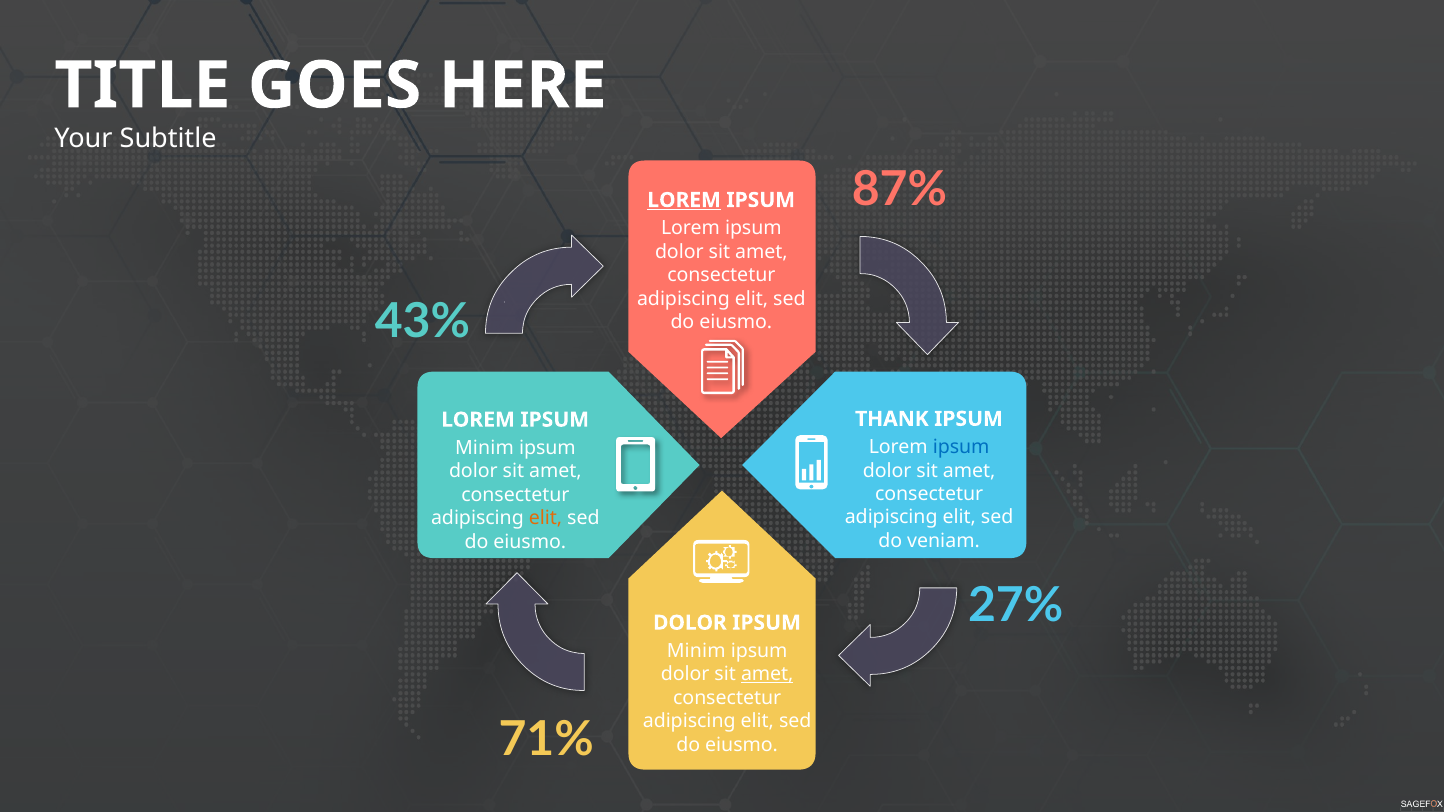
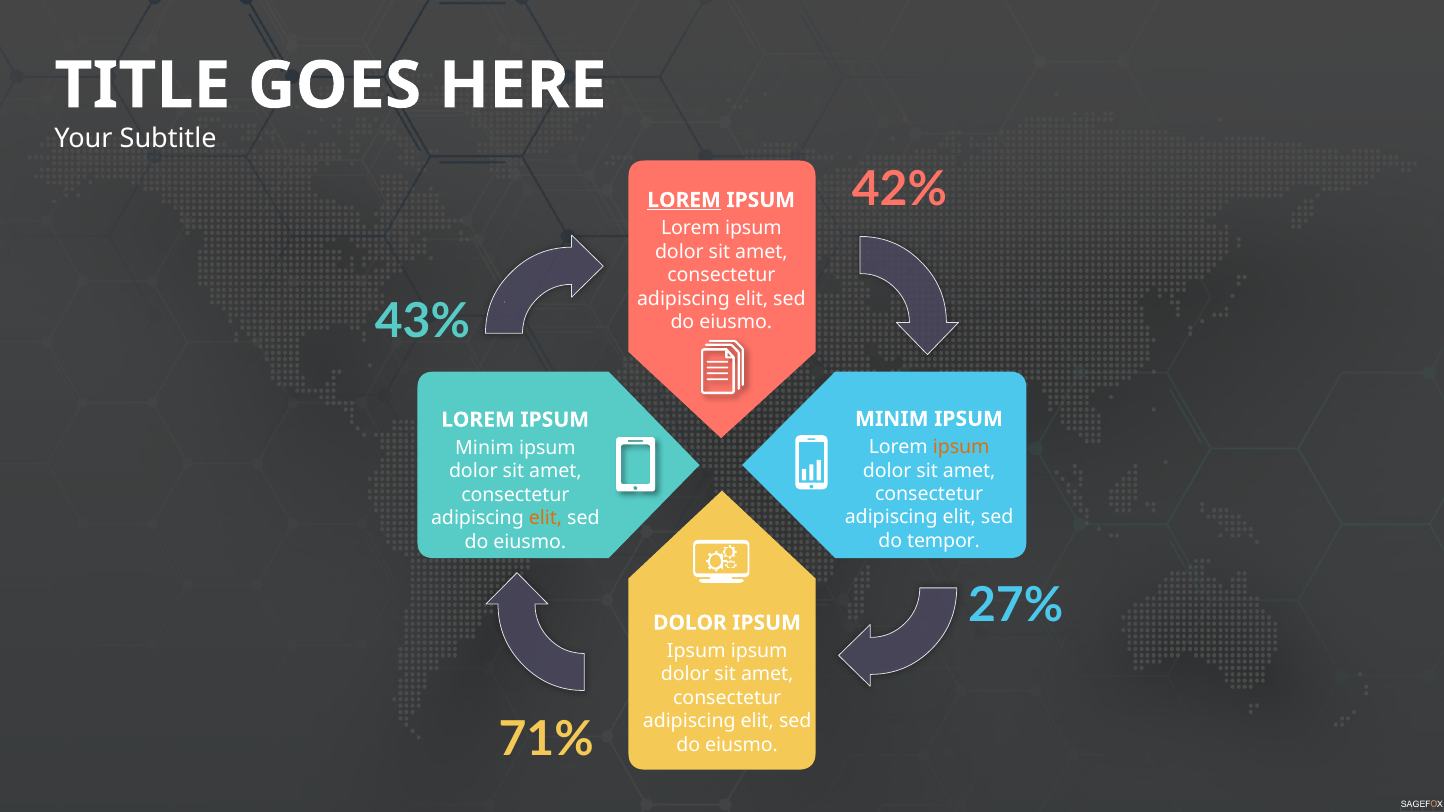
87%: 87% -> 42% (899, 189)
THANK: THANK -> MINIM (892, 419)
ipsum colour: blue -> orange (961, 447)
veniam: veniam -> tempor (944, 541)
Minim: Minim -> Ipsum (696, 651)
amet underline: present -> none (767, 675)
